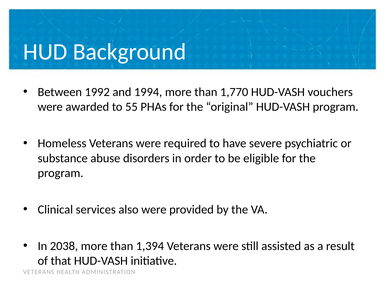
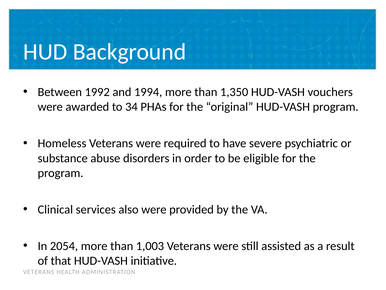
1,770: 1,770 -> 1,350 (234, 92)
55: 55 -> 34 (131, 107)
2038: 2038 -> 2054 (64, 246)
1,394: 1,394 -> 1,003 (150, 246)
